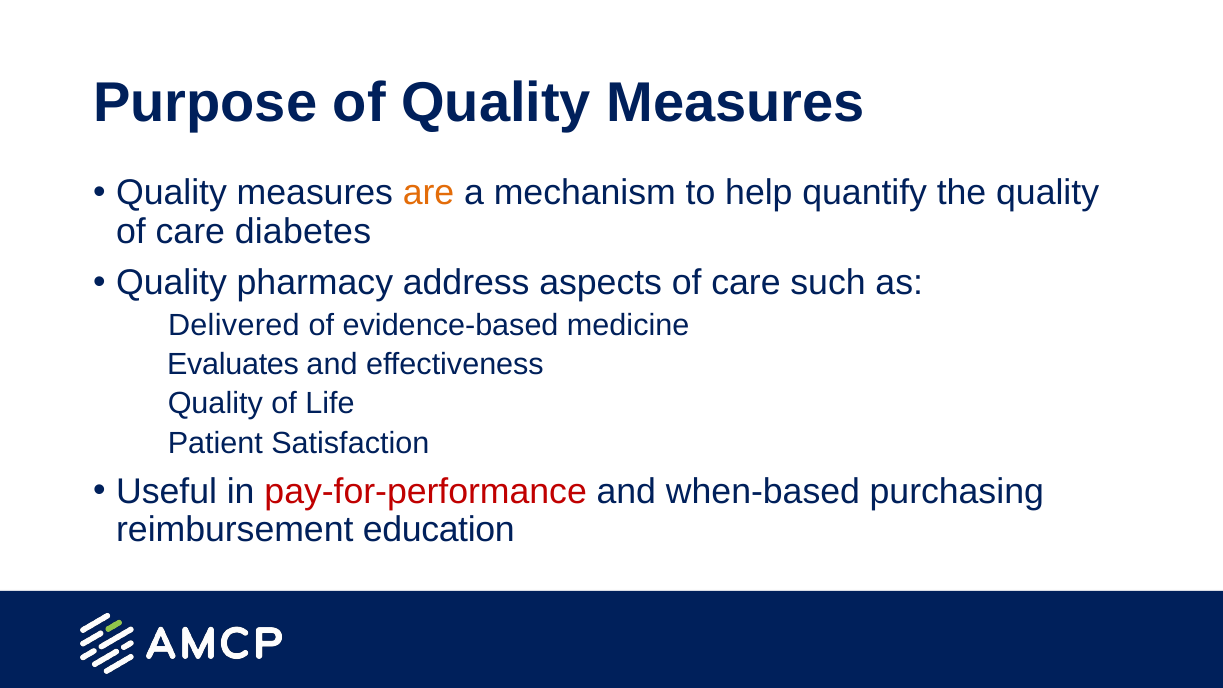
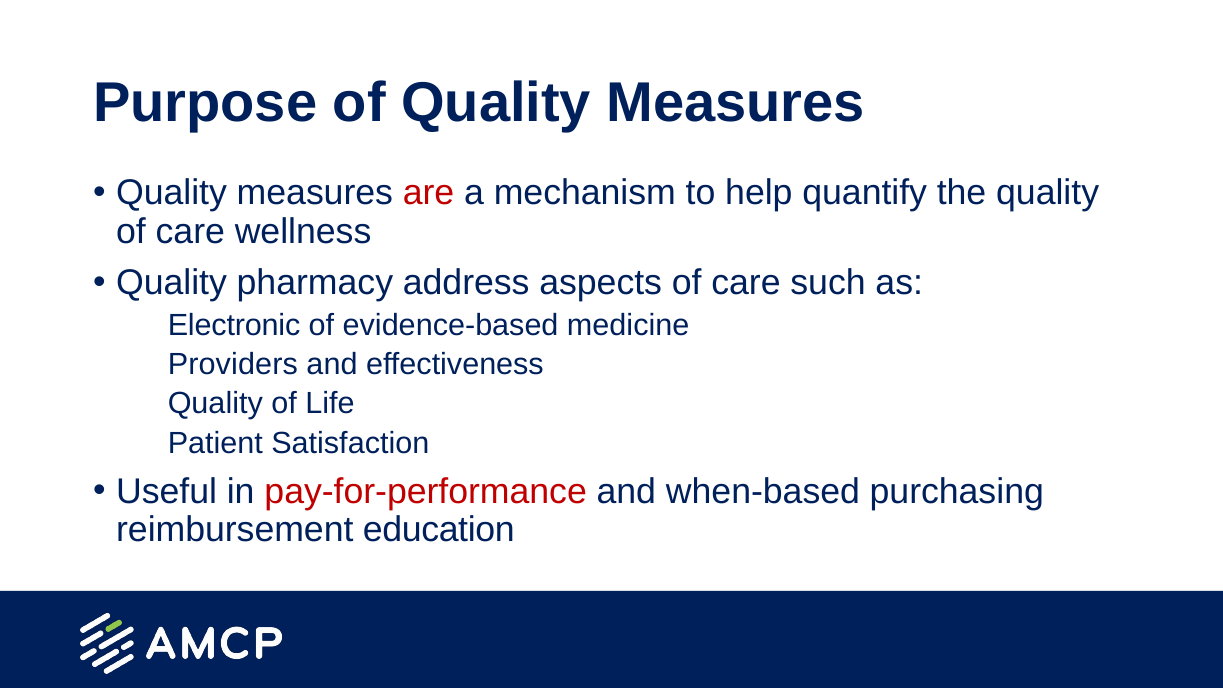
are colour: orange -> red (429, 193)
diabetes: diabetes -> wellness (303, 232)
Delivered: Delivered -> Electronic (234, 325)
Evaluates: Evaluates -> Providers (233, 364)
